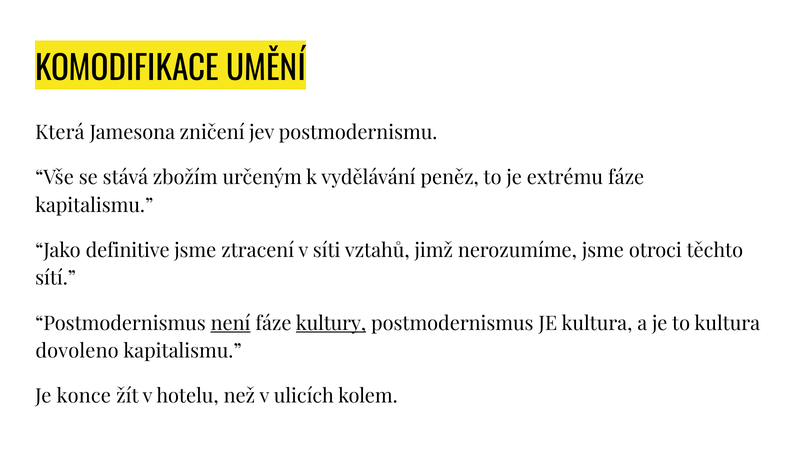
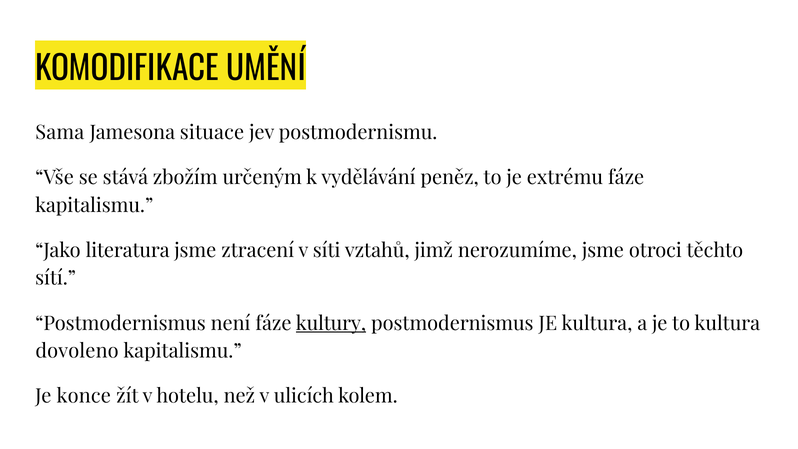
Která: Která -> Sama (60, 133)
zničení: zničení -> situace (212, 133)
definitive: definitive -> literatura (128, 251)
není underline: present -> none (231, 323)
